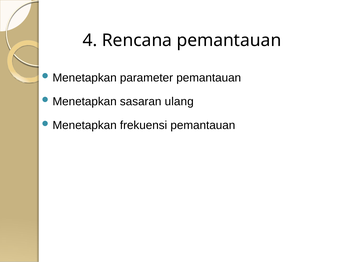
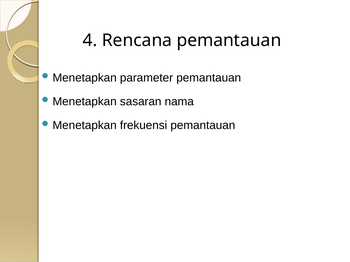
ulang: ulang -> nama (179, 102)
